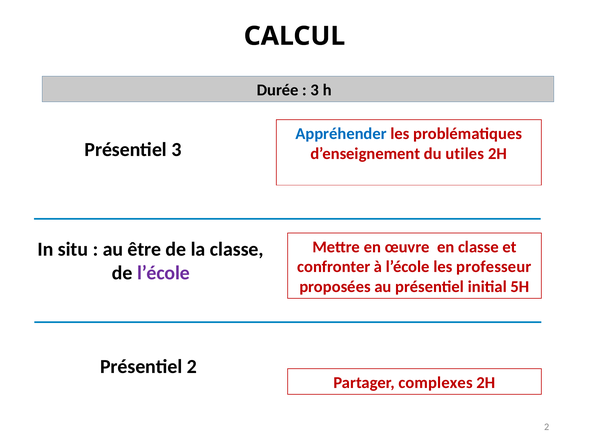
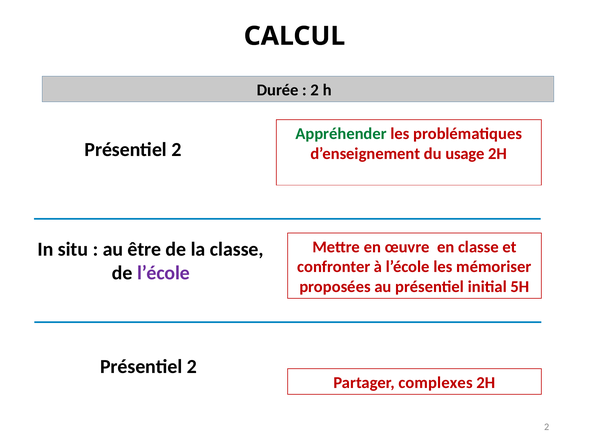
3: 3 -> 2 (315, 90)
Appréhender colour: blue -> green (341, 134)
3: 3 -> 2 (176, 150)
utiles: utiles -> usage (465, 154)
professeur: professeur -> mémoriser (494, 267)
